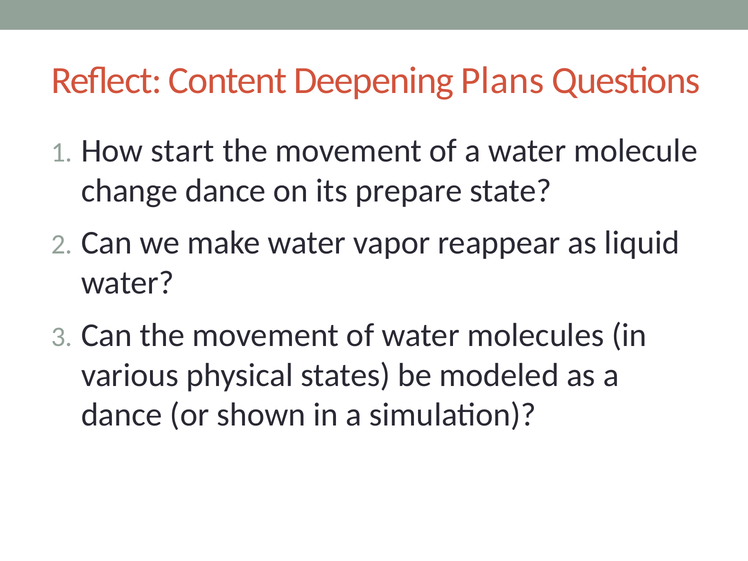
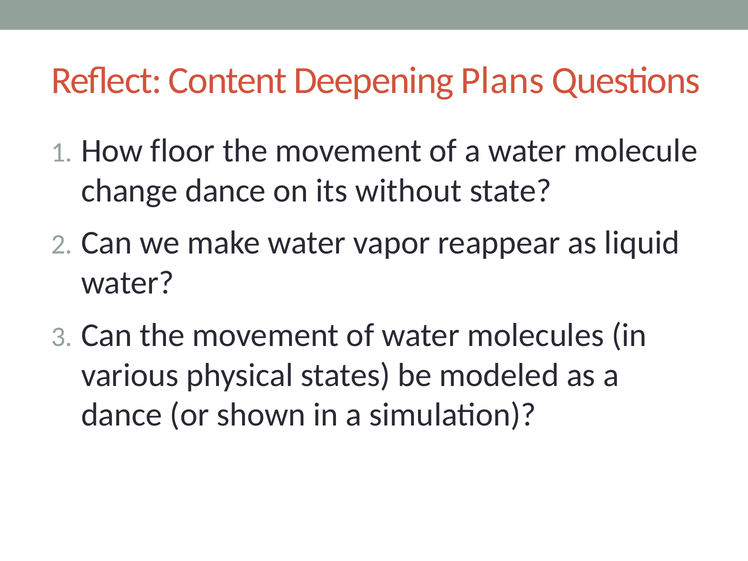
start: start -> floor (183, 151)
prepare: prepare -> without (409, 191)
